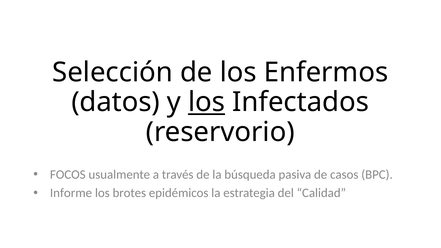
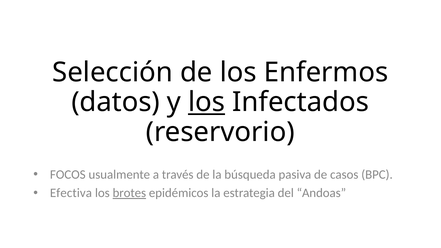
Informe: Informe -> Efectiva (71, 193)
brotes underline: none -> present (129, 193)
Calidad: Calidad -> Andoas (321, 193)
